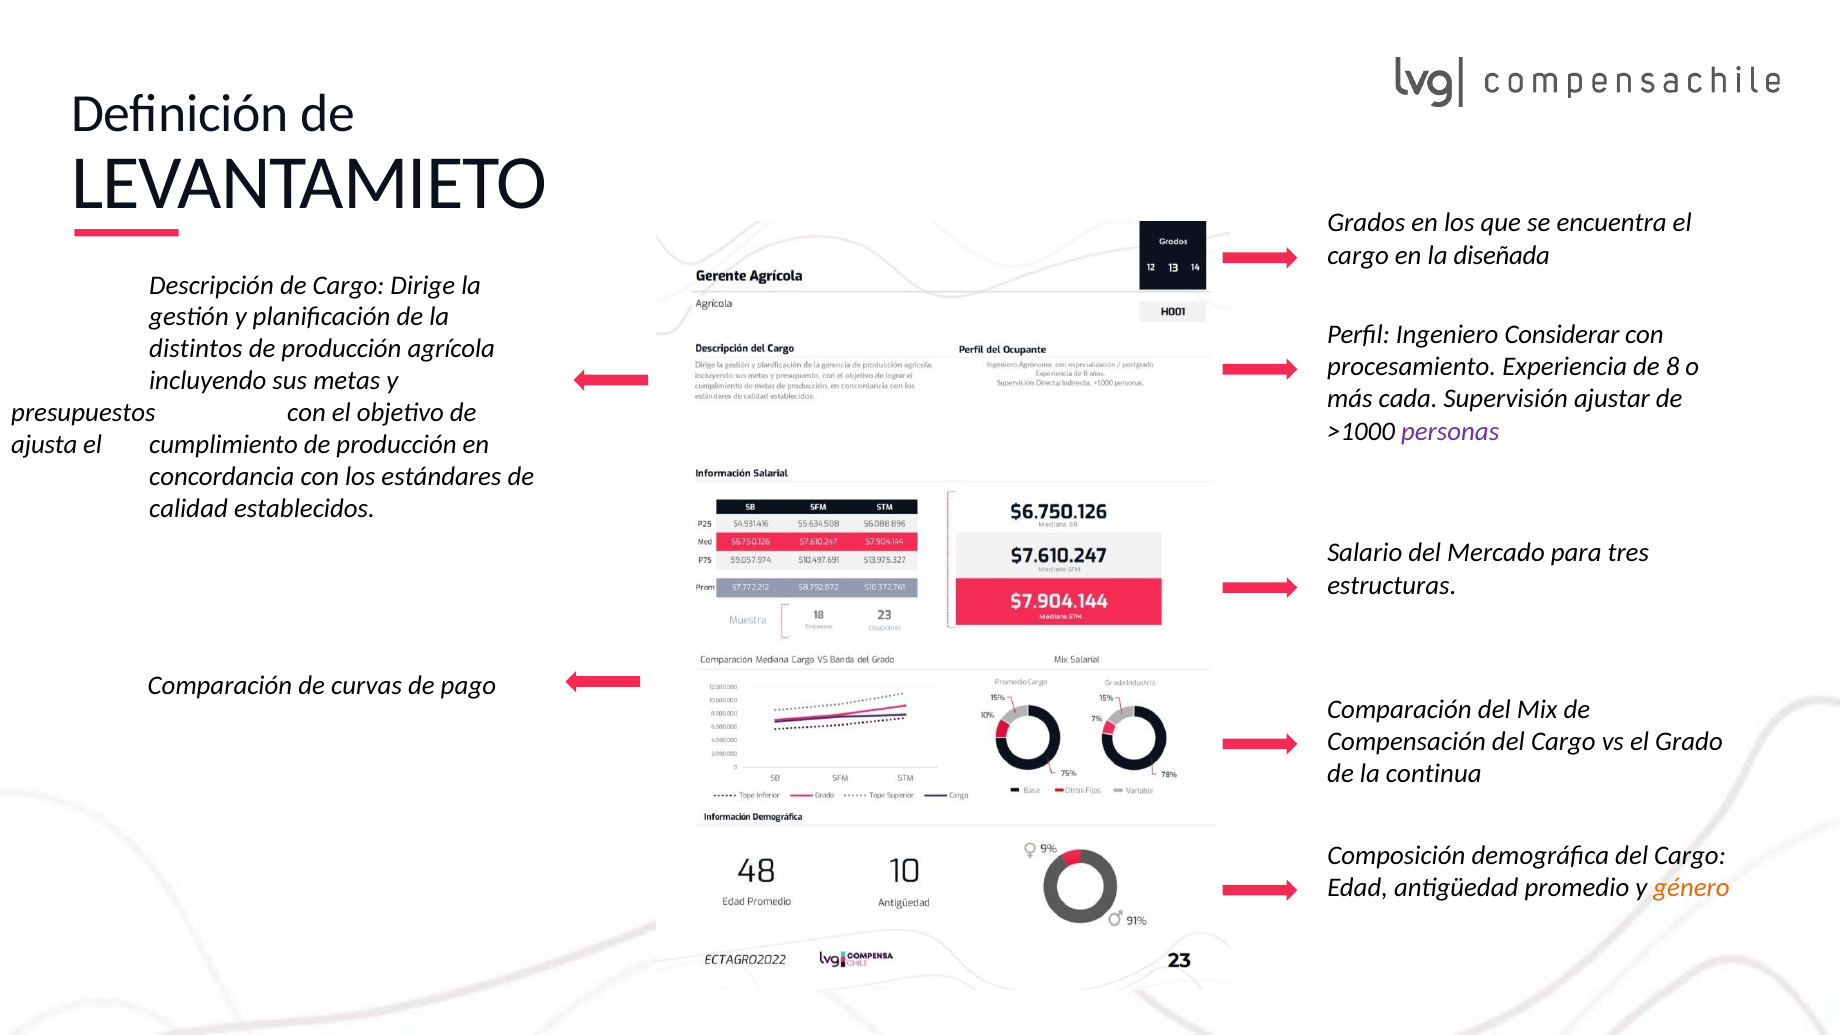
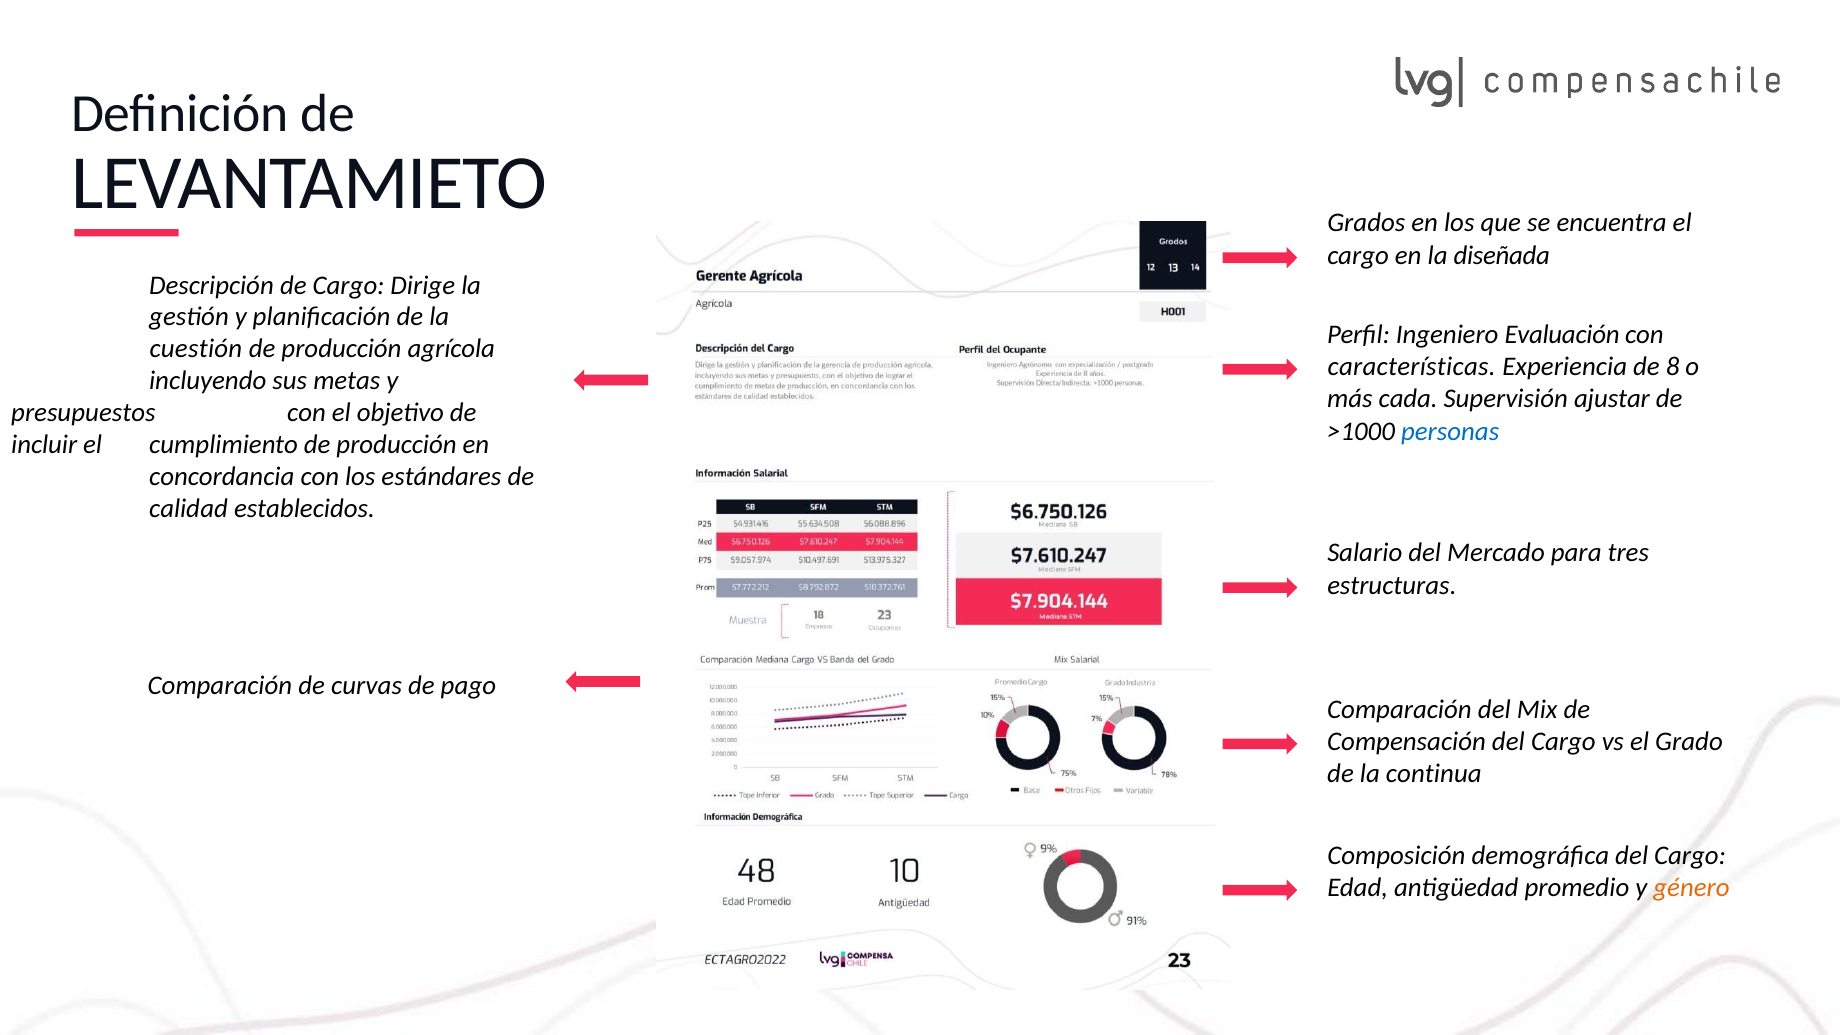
Considerar: Considerar -> Evaluación (1562, 335)
distintos: distintos -> cuestión (196, 349)
procesamiento: procesamiento -> características (1412, 367)
personas colour: purple -> blue (1450, 431)
ajusta: ajusta -> incluir (44, 445)
